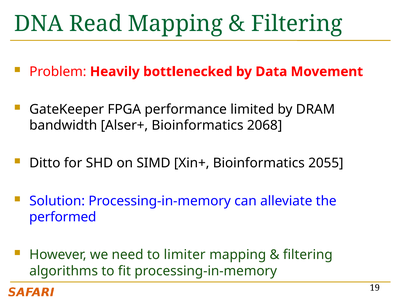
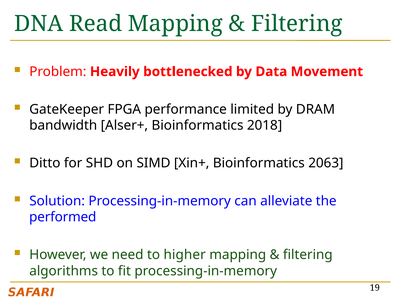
2068: 2068 -> 2018 (265, 126)
2055: 2055 -> 2063 (326, 163)
limiter: limiter -> higher (185, 255)
